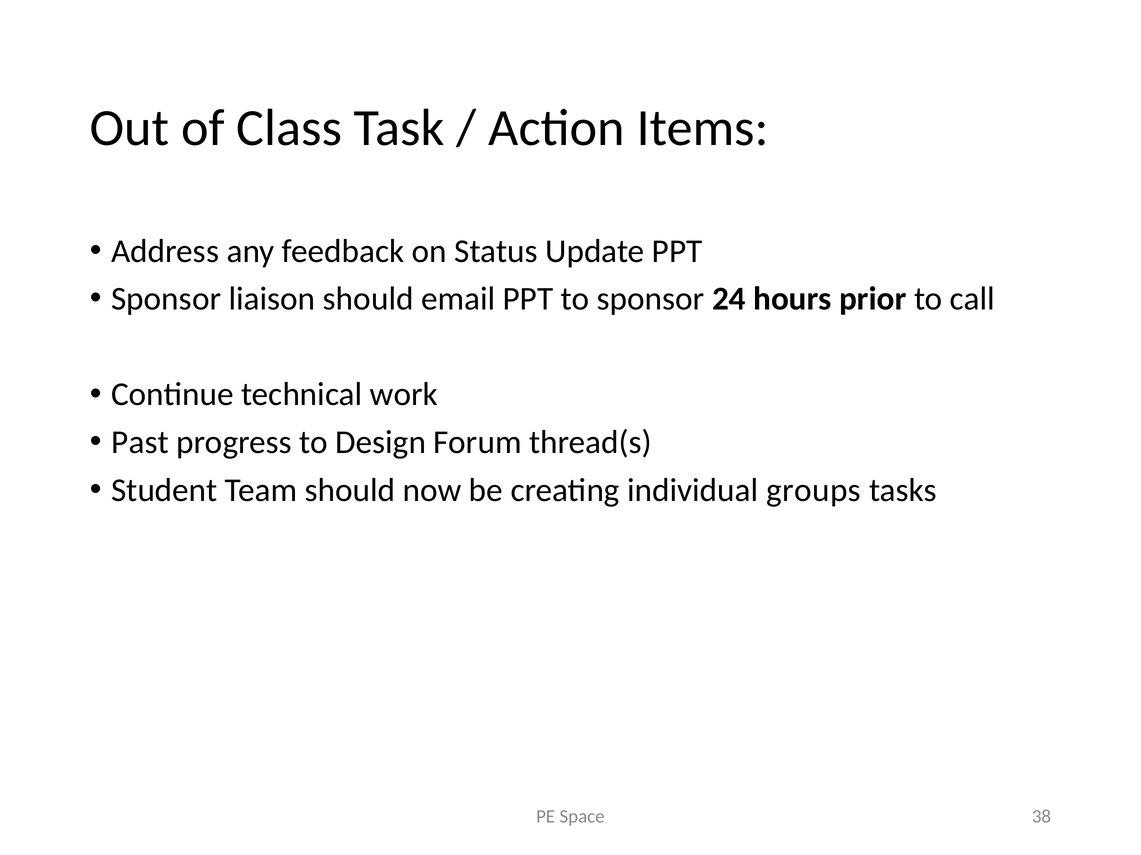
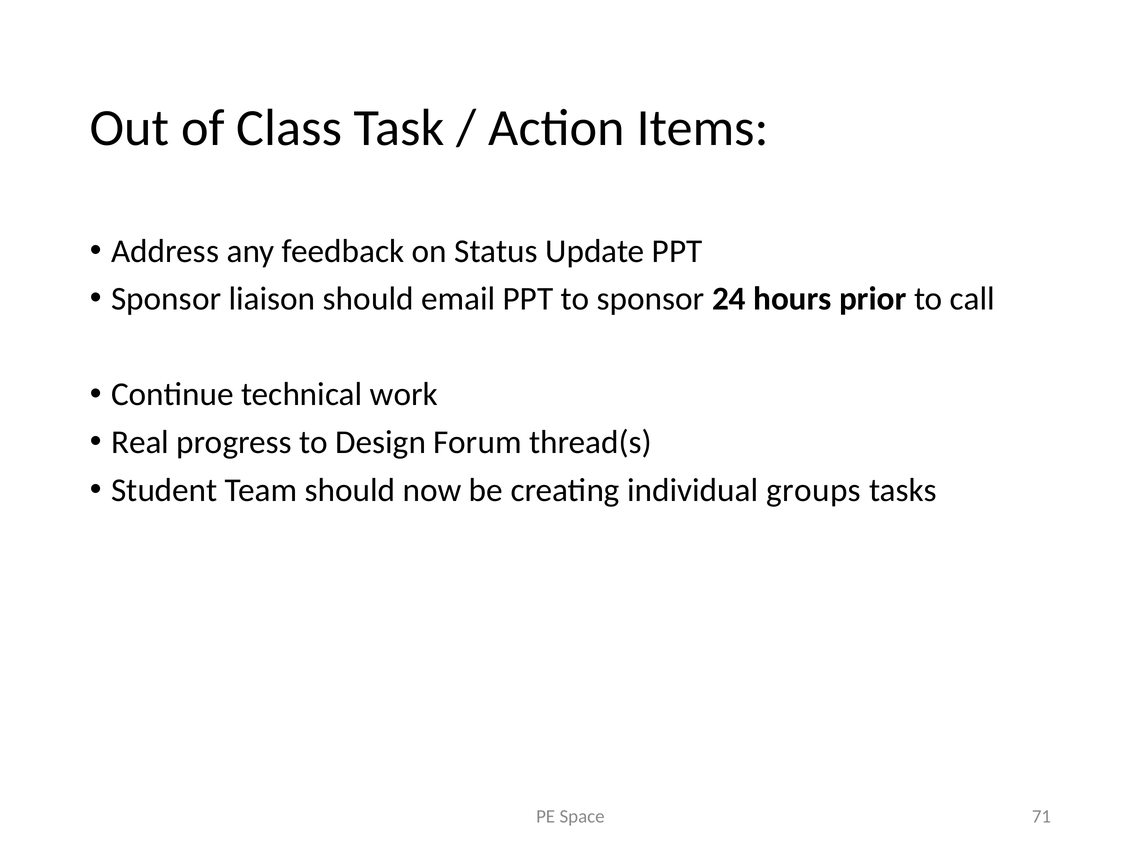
Past: Past -> Real (140, 443)
38: 38 -> 71 (1042, 817)
